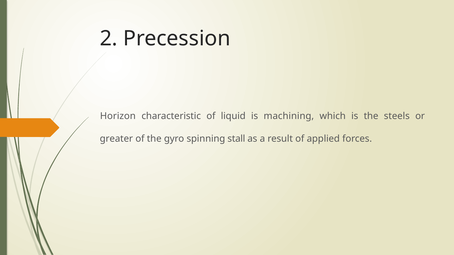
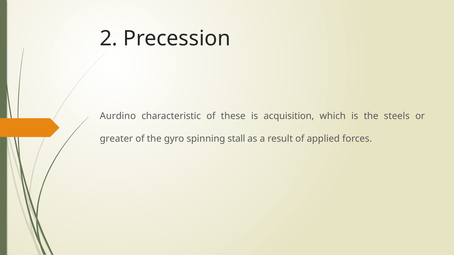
Horizon: Horizon -> Aurdino (118, 116)
liquid: liquid -> these (233, 116)
machining: machining -> acquisition (289, 116)
